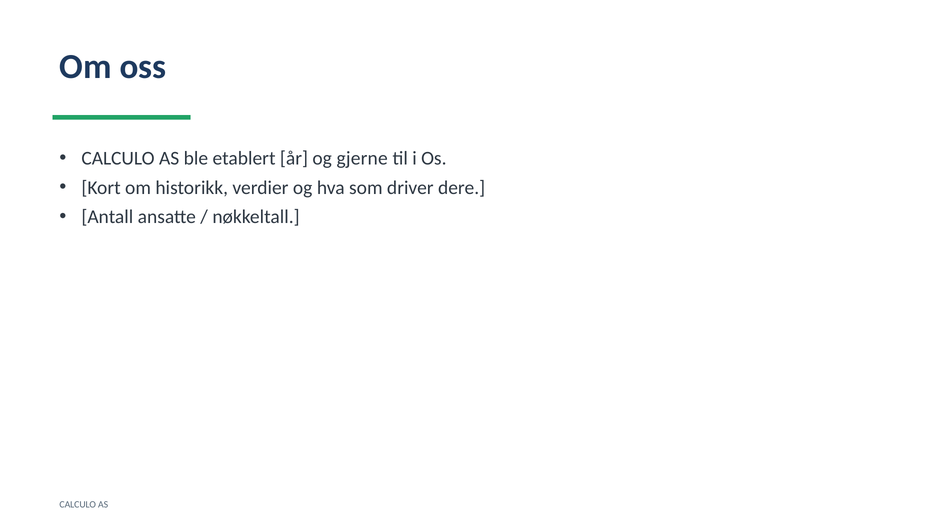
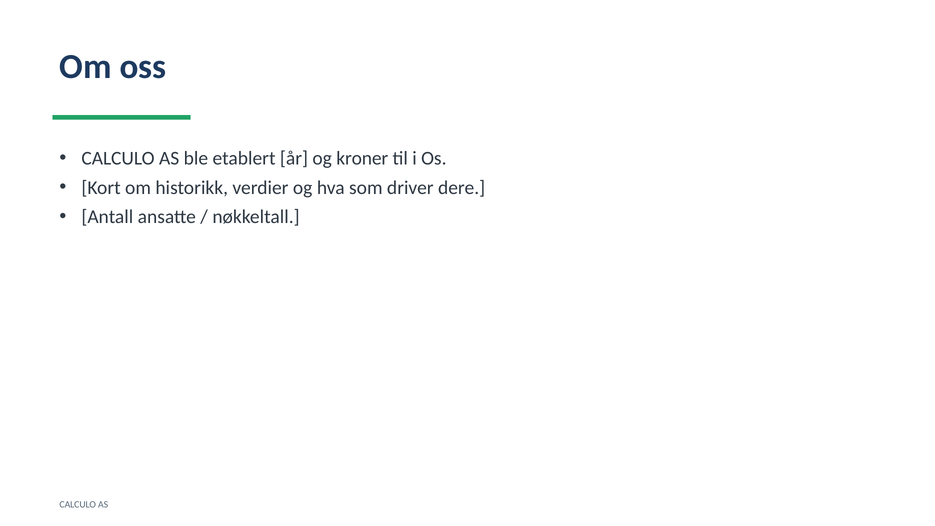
gjerne: gjerne -> kroner (362, 158)
